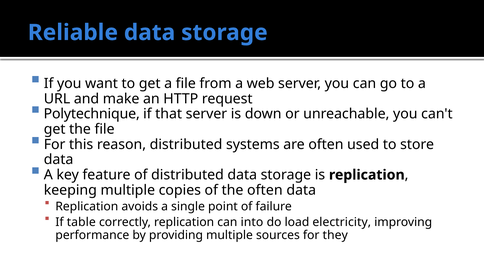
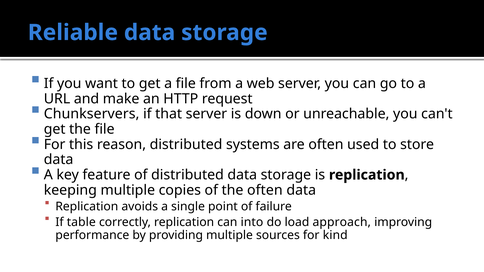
Polytechnique: Polytechnique -> Chunkservers (92, 114)
electricity: electricity -> approach (342, 222)
they: they -> kind (335, 235)
